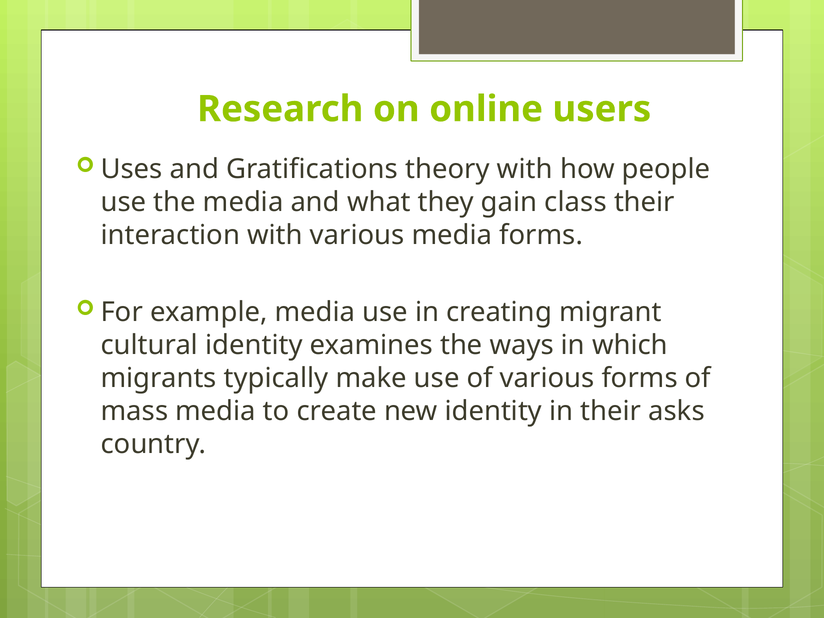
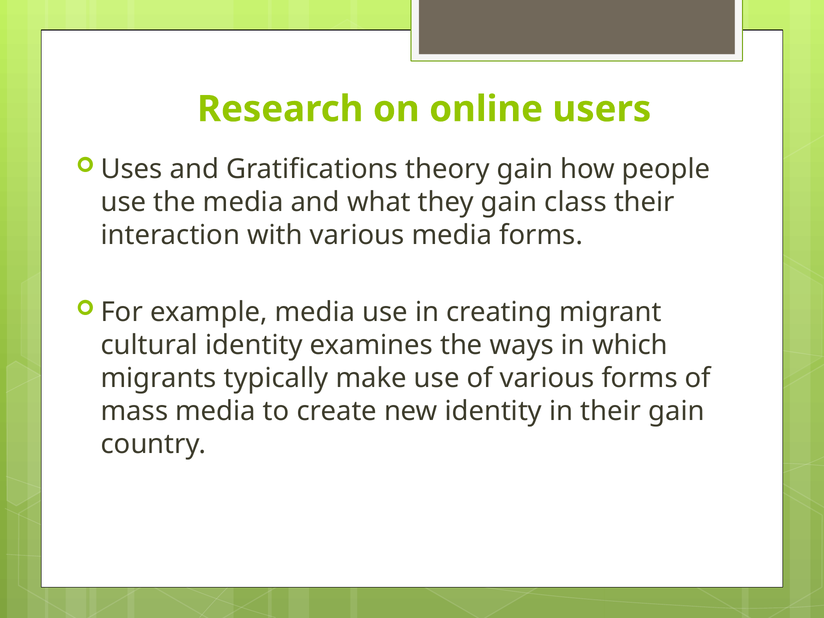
theory with: with -> gain (525, 169)
their asks: asks -> gain (677, 411)
